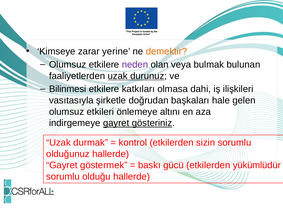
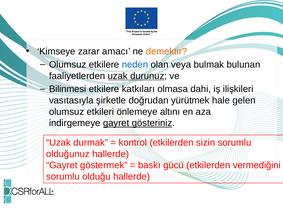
yerine: yerine -> amacı (116, 51)
neden colour: purple -> blue (135, 65)
başkaları: başkaları -> yürütmek (190, 101)
yükümlüdür: yükümlüdür -> vermediğini (257, 165)
